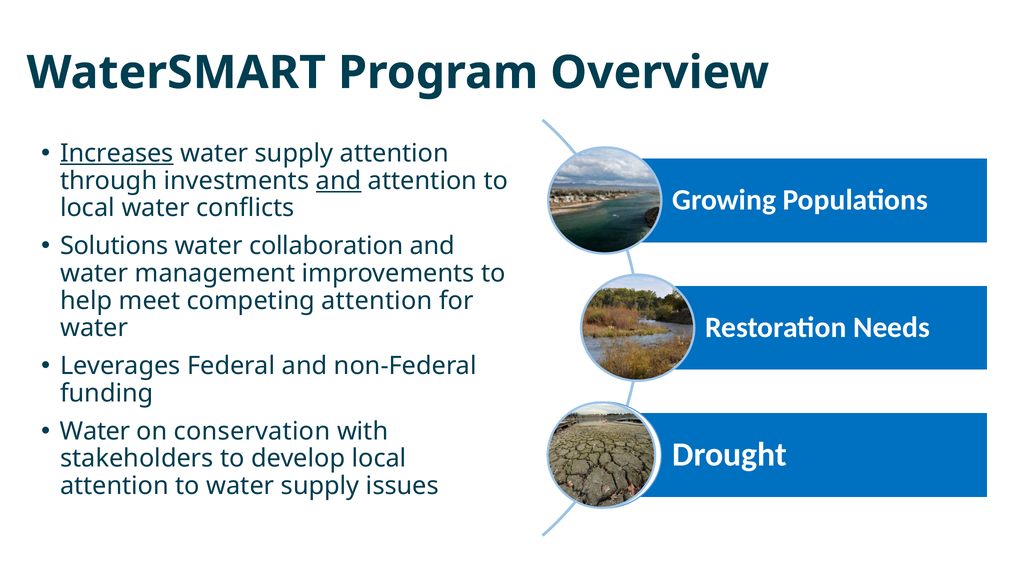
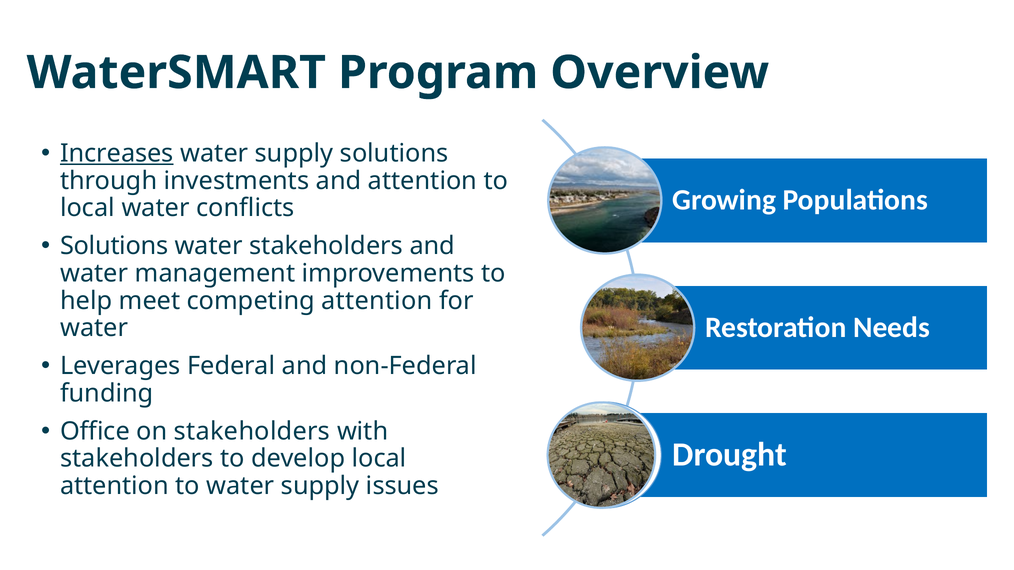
supply attention: attention -> solutions (394, 153)
and underline: present -> none (339, 181)
water collaboration: collaboration -> stakeholders (326, 246)
Water: Water -> Office (95, 431)
on conservation: conservation -> stakeholders (252, 431)
